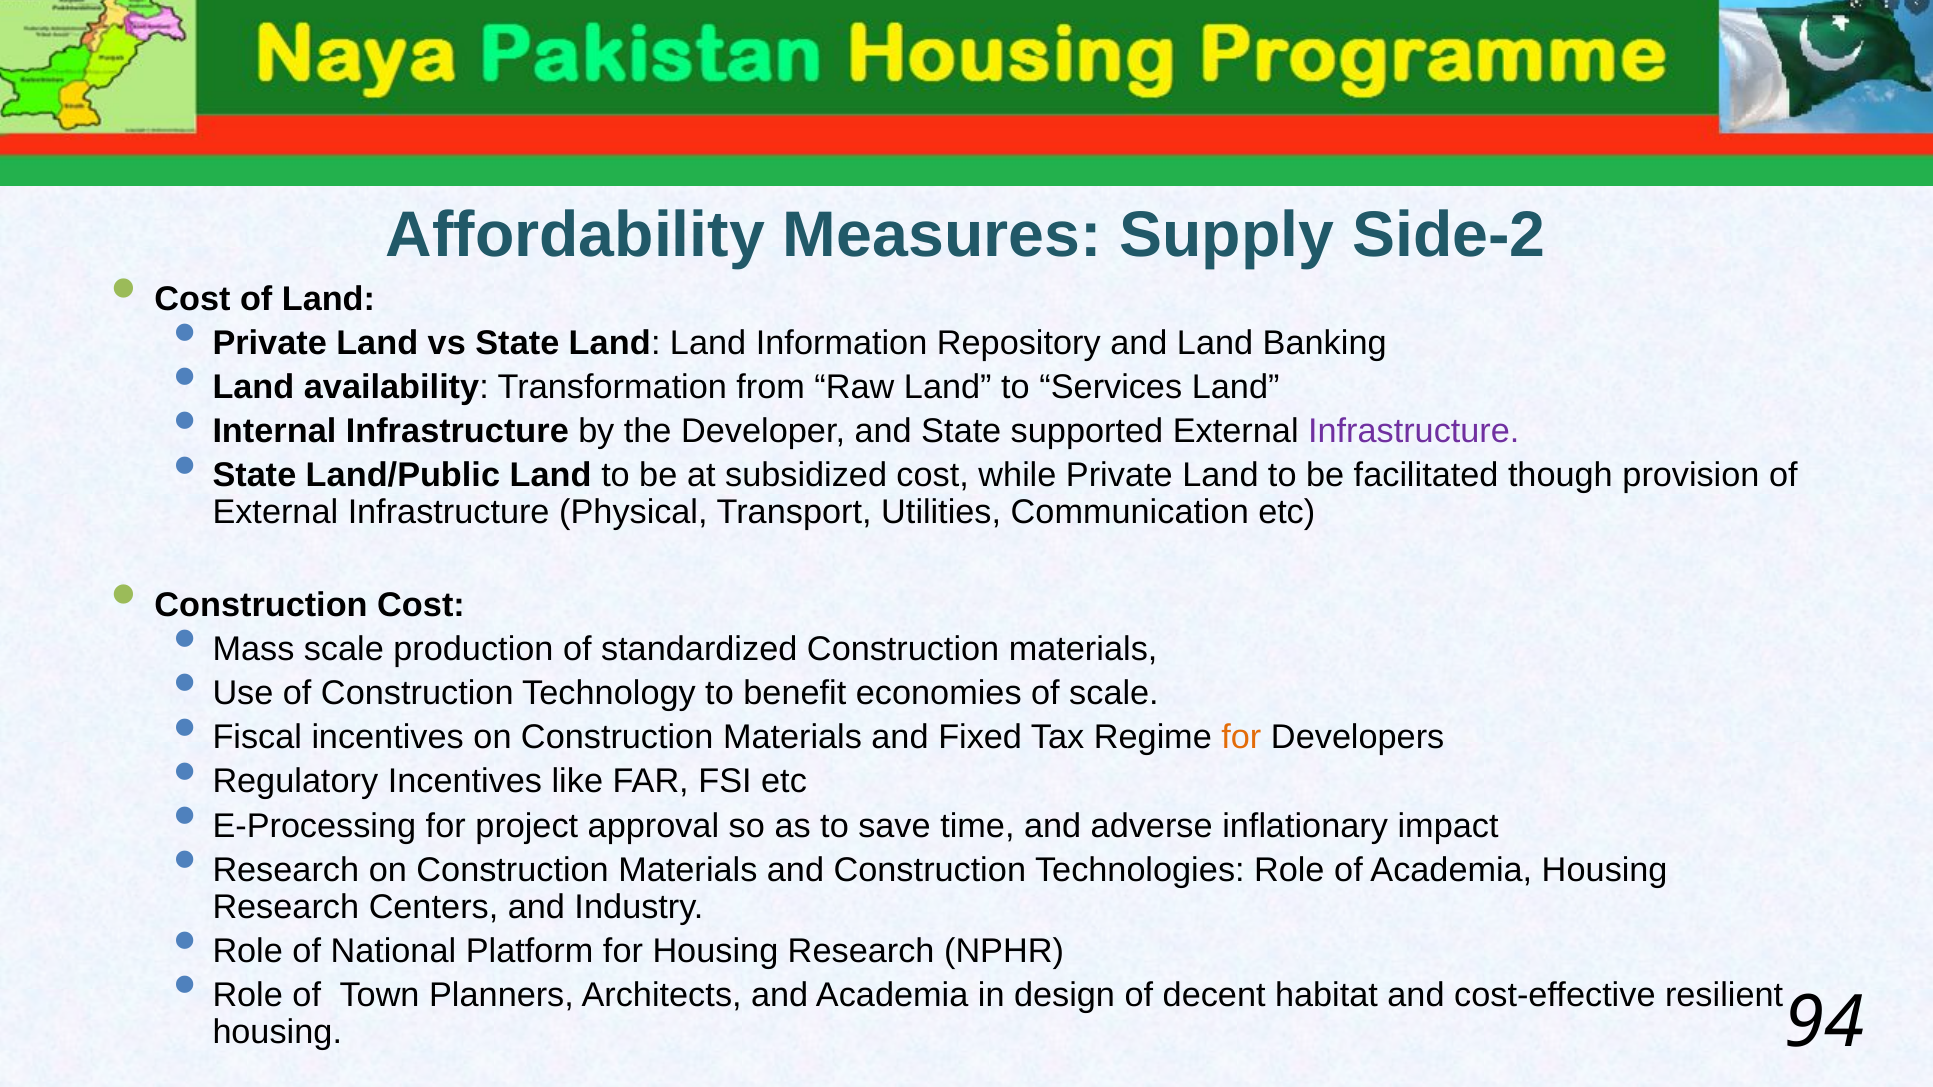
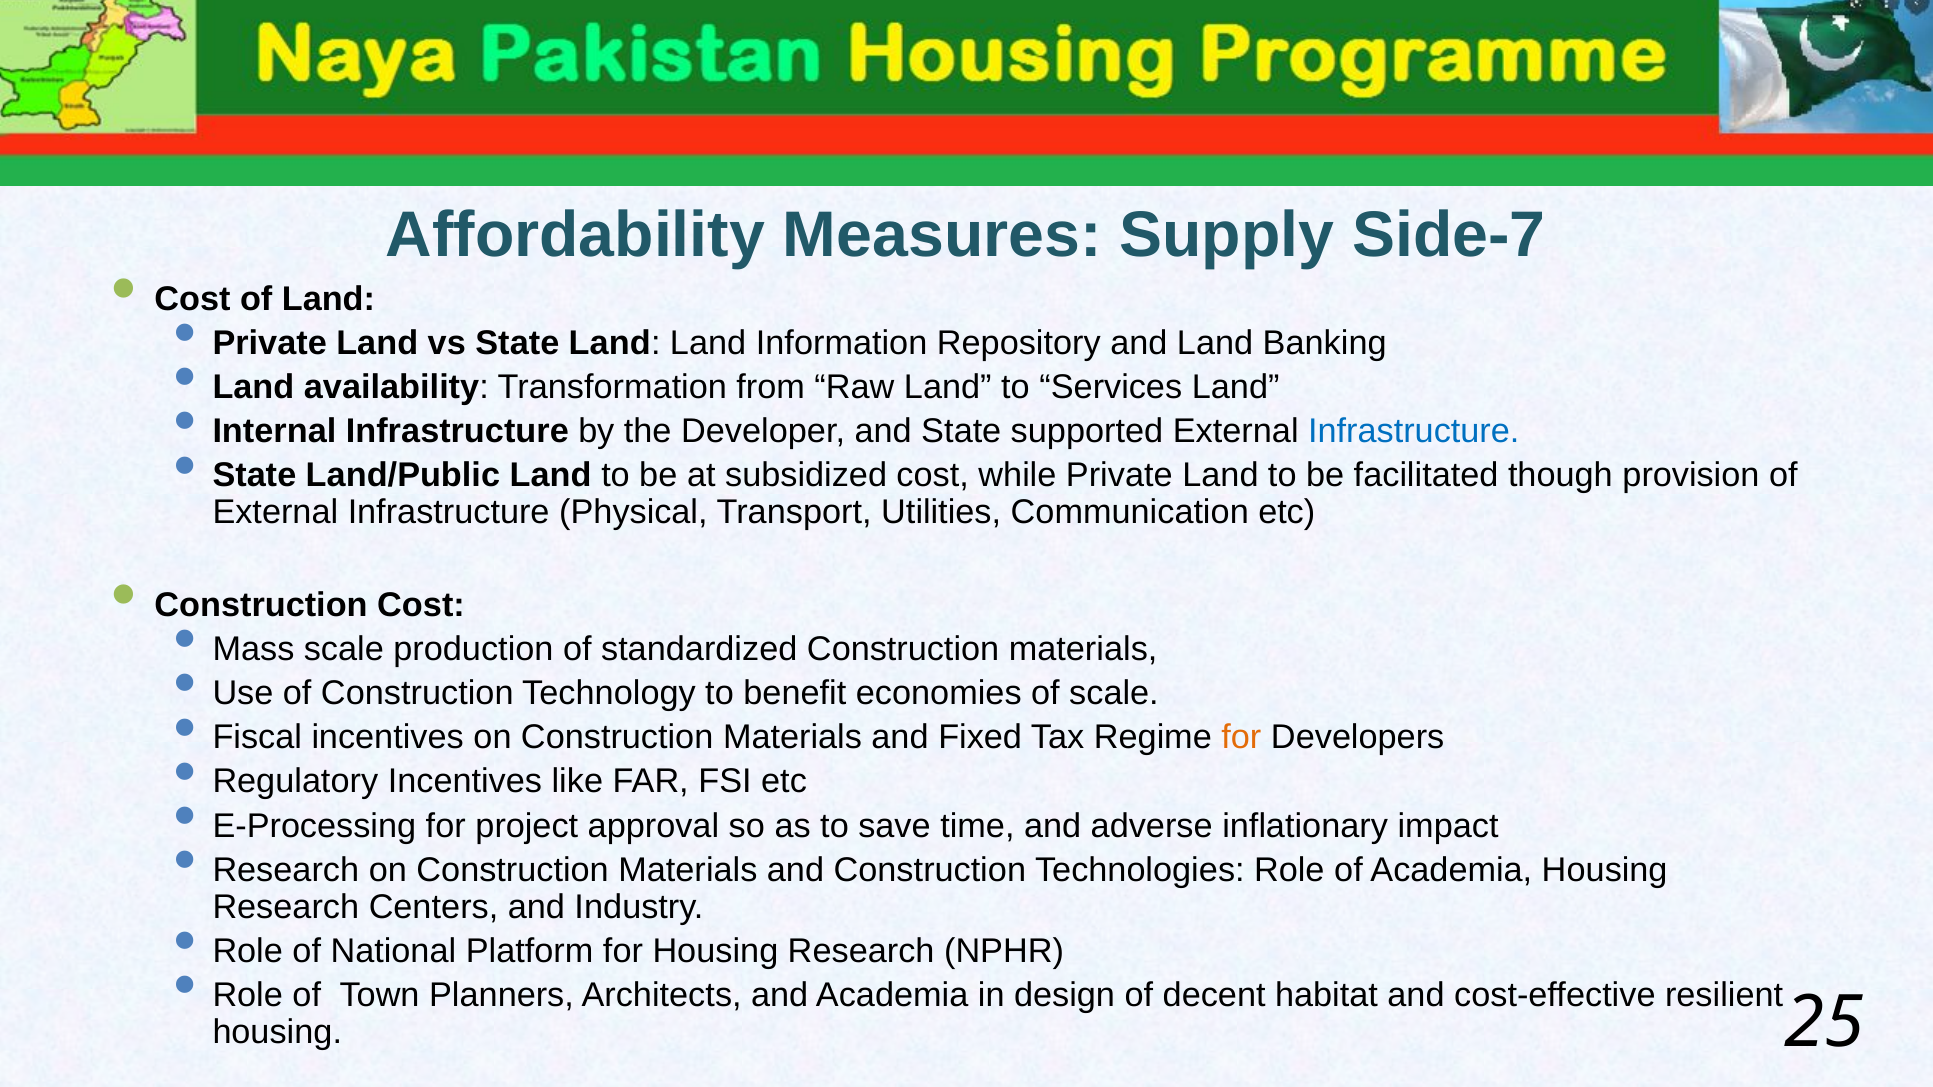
Side-2: Side-2 -> Side-7 (1449, 235)
Infrastructure colour: purple -> blue (1414, 432)
94: 94 -> 25 (1825, 1023)
